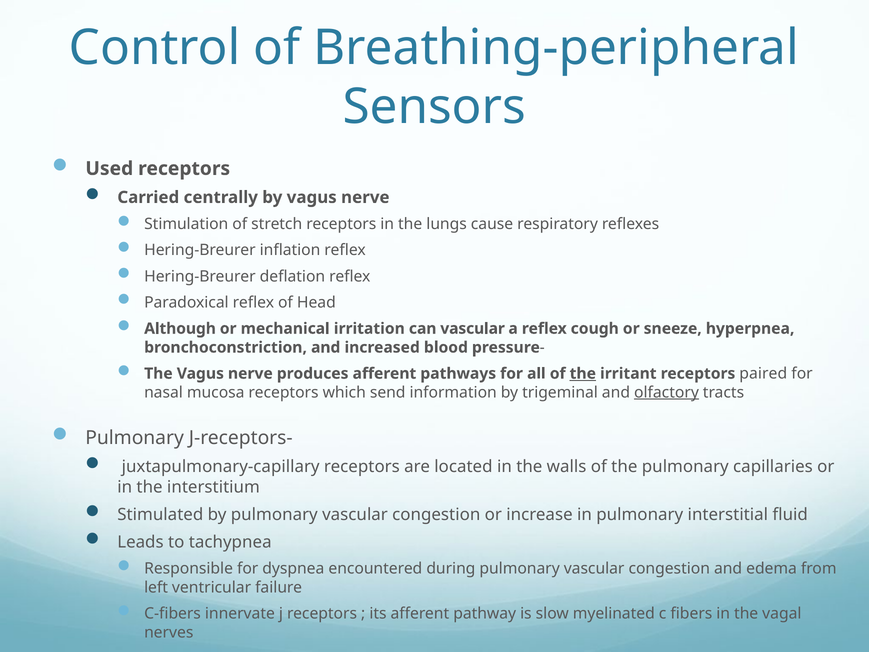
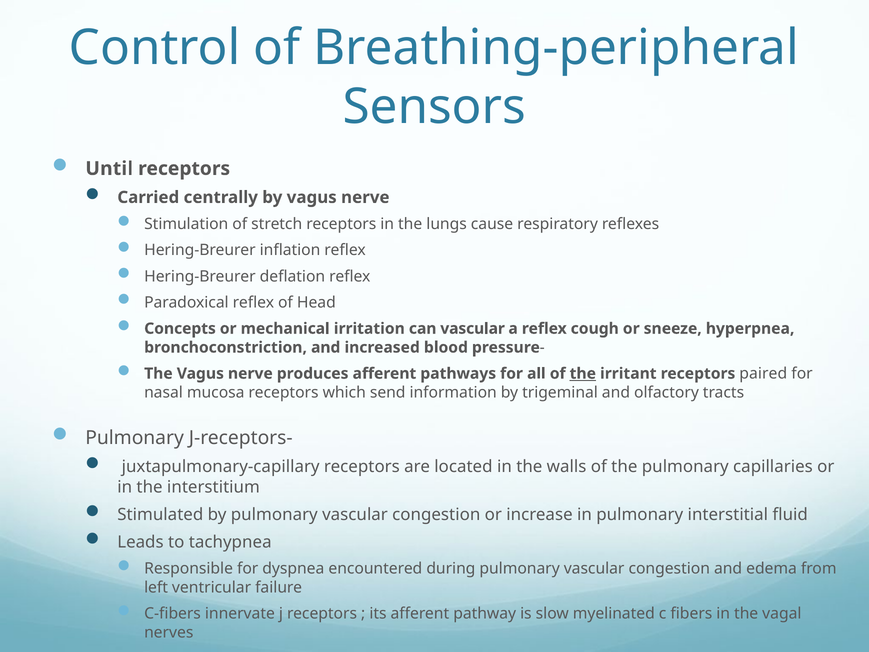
Used: Used -> Until (109, 168)
Although: Although -> Concepts (180, 328)
olfactory underline: present -> none (666, 392)
